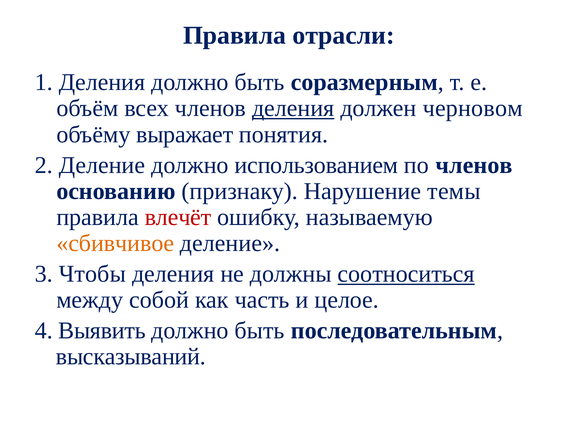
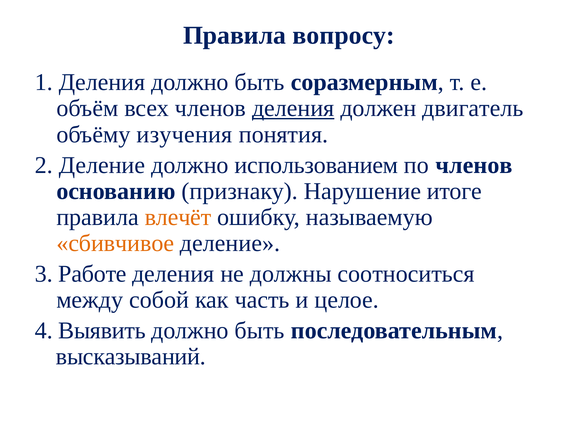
отрасли: отрасли -> вопросу (344, 35)
черновом: черновом -> двигатель (473, 108)
выражает: выражает -> изучения (184, 134)
темы: темы -> итоге (454, 191)
влечёт colour: red -> orange (178, 217)
Чтобы: Чтобы -> Работе (92, 274)
соотноситься underline: present -> none (406, 274)
